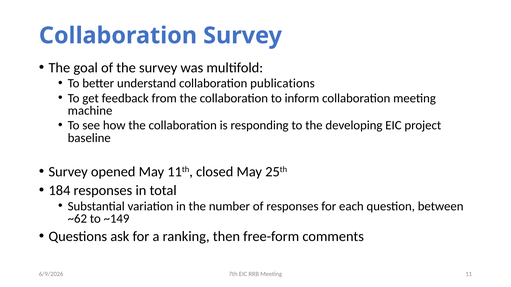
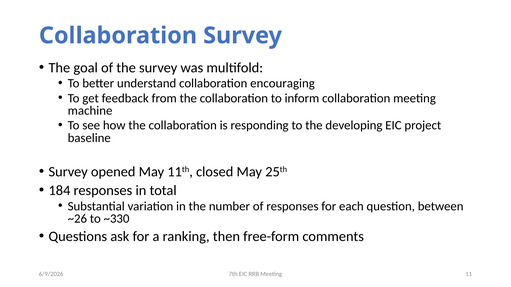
publications: publications -> encouraging (283, 84)
~62: ~62 -> ~26 (77, 219)
~149: ~149 -> ~330 (117, 219)
